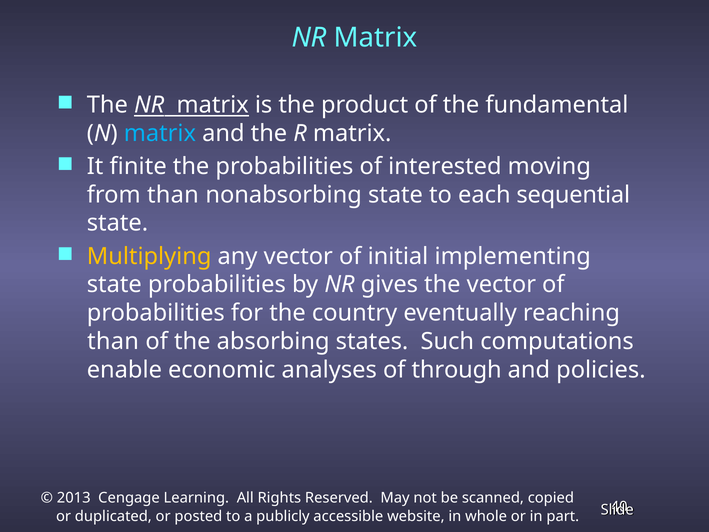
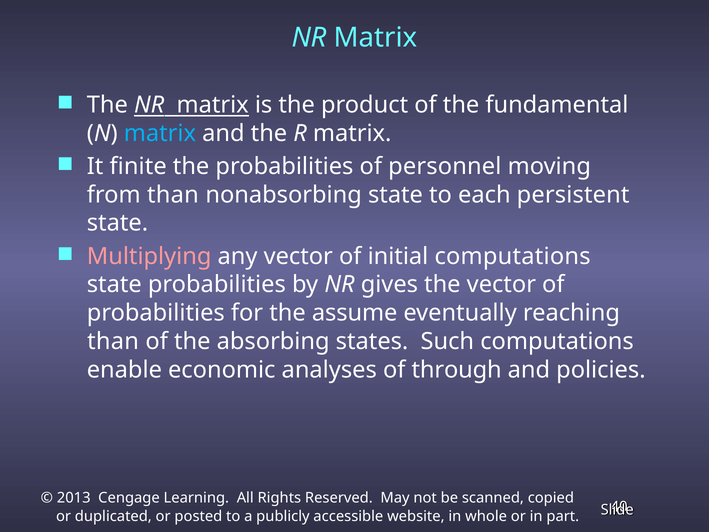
interested: interested -> personnel (445, 166)
sequential: sequential -> persistent (573, 195)
Multiplying colour: yellow -> pink (149, 256)
initial implementing: implementing -> computations (513, 256)
country: country -> assume (355, 313)
